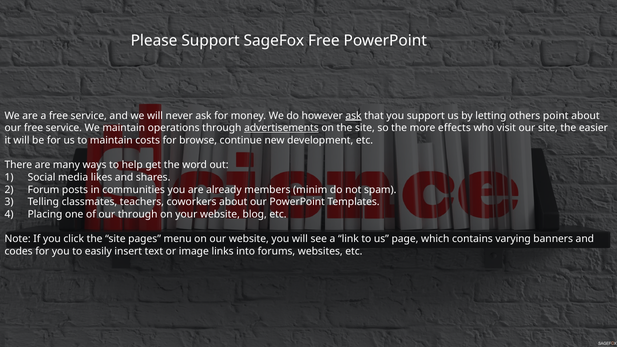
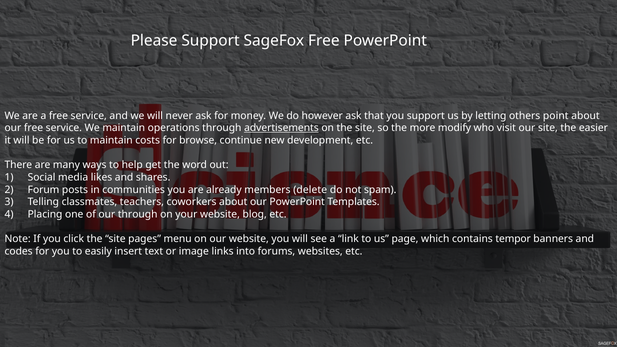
ask underline: present -> none (354, 116)
effects: effects -> modify (454, 128)
minim: minim -> delete (310, 190)
varying: varying -> tempor (513, 239)
